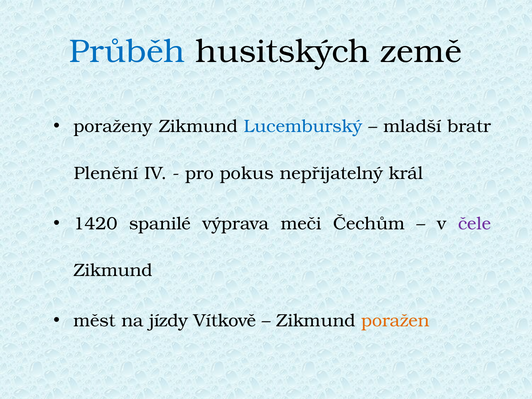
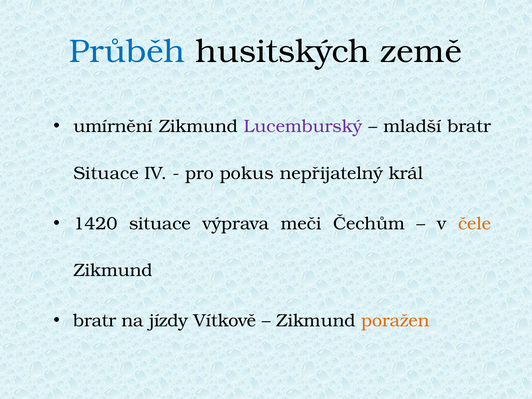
poraženy: poraženy -> umírnění (113, 126)
Lucemburský colour: blue -> purple (303, 126)
Plenění: Plenění -> Situace (106, 173)
1420 spanilé: spanilé -> situace (160, 224)
čele colour: purple -> orange (475, 224)
měst: měst -> bratr (95, 321)
